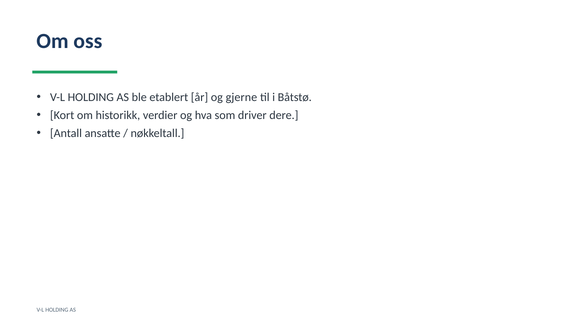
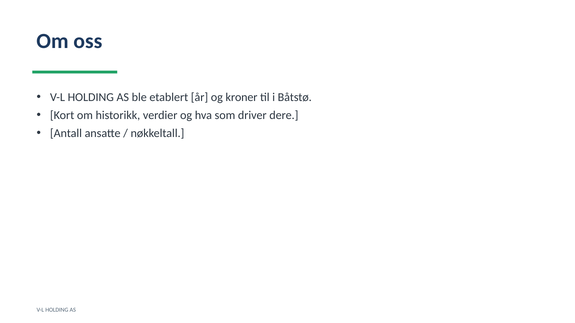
gjerne: gjerne -> kroner (242, 97)
